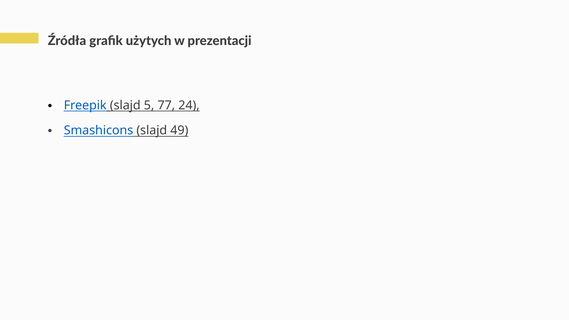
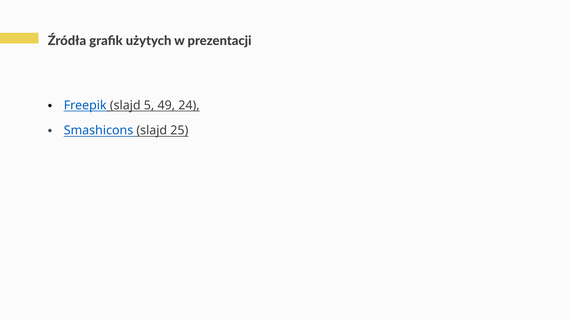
77: 77 -> 49 (166, 105)
49: 49 -> 25 (179, 131)
